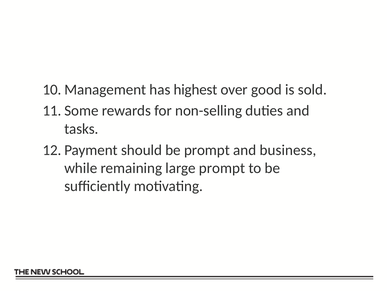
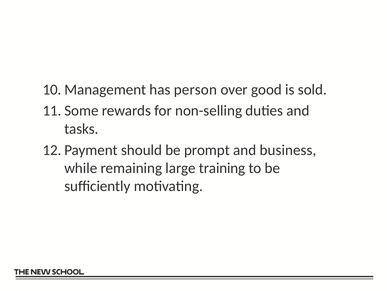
highest: highest -> person (195, 89)
large prompt: prompt -> training (222, 168)
